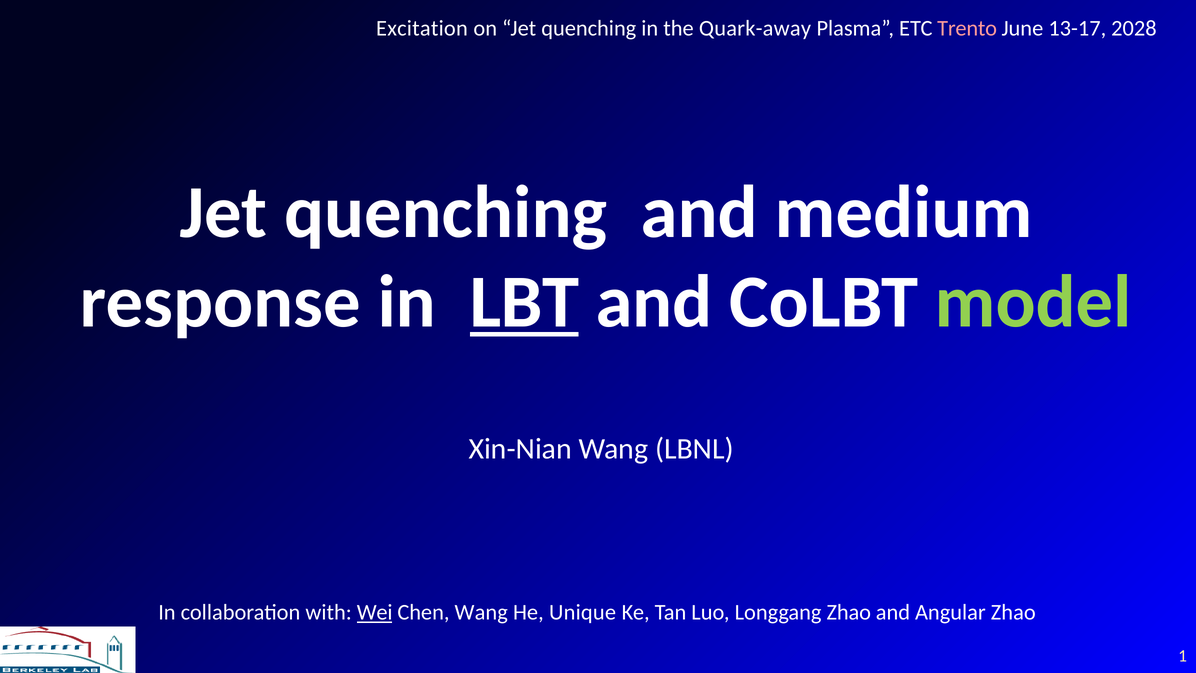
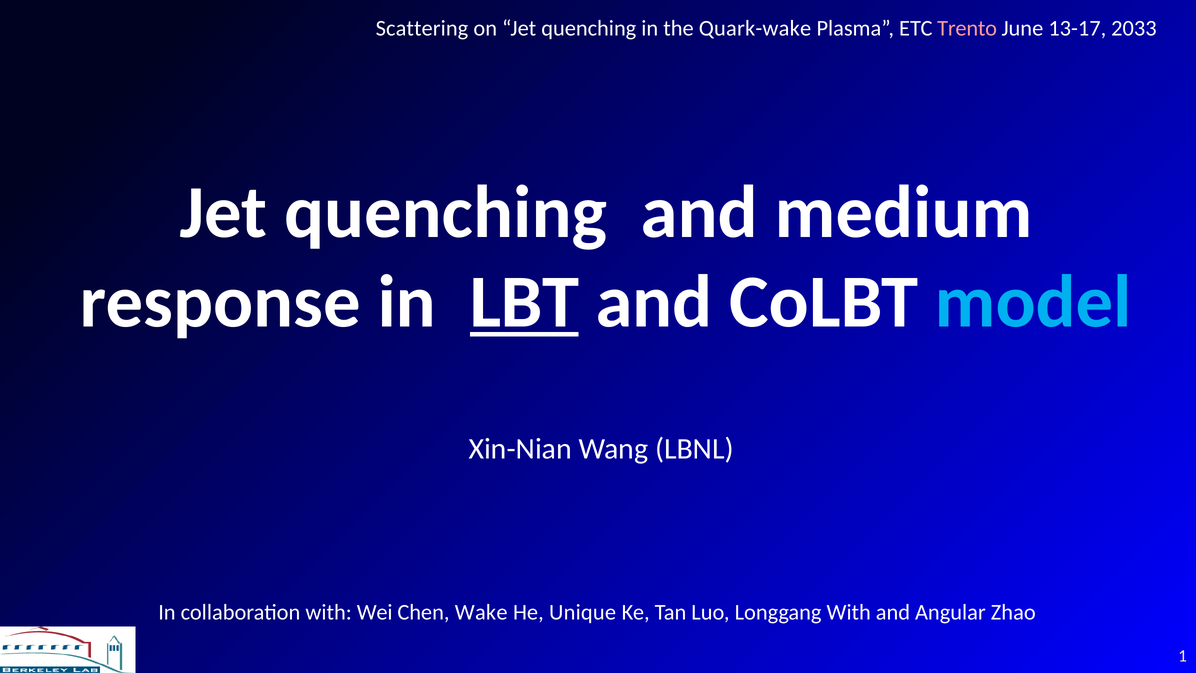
Excitation: Excitation -> Scattering (422, 28)
Quark-away: Quark-away -> Quark-wake (755, 28)
2028: 2028 -> 2033 (1134, 28)
model colour: light green -> light blue (1033, 302)
Wei underline: present -> none (375, 612)
Chen Wang: Wang -> Wake (481, 612)
Longgang Zhao: Zhao -> With (849, 612)
